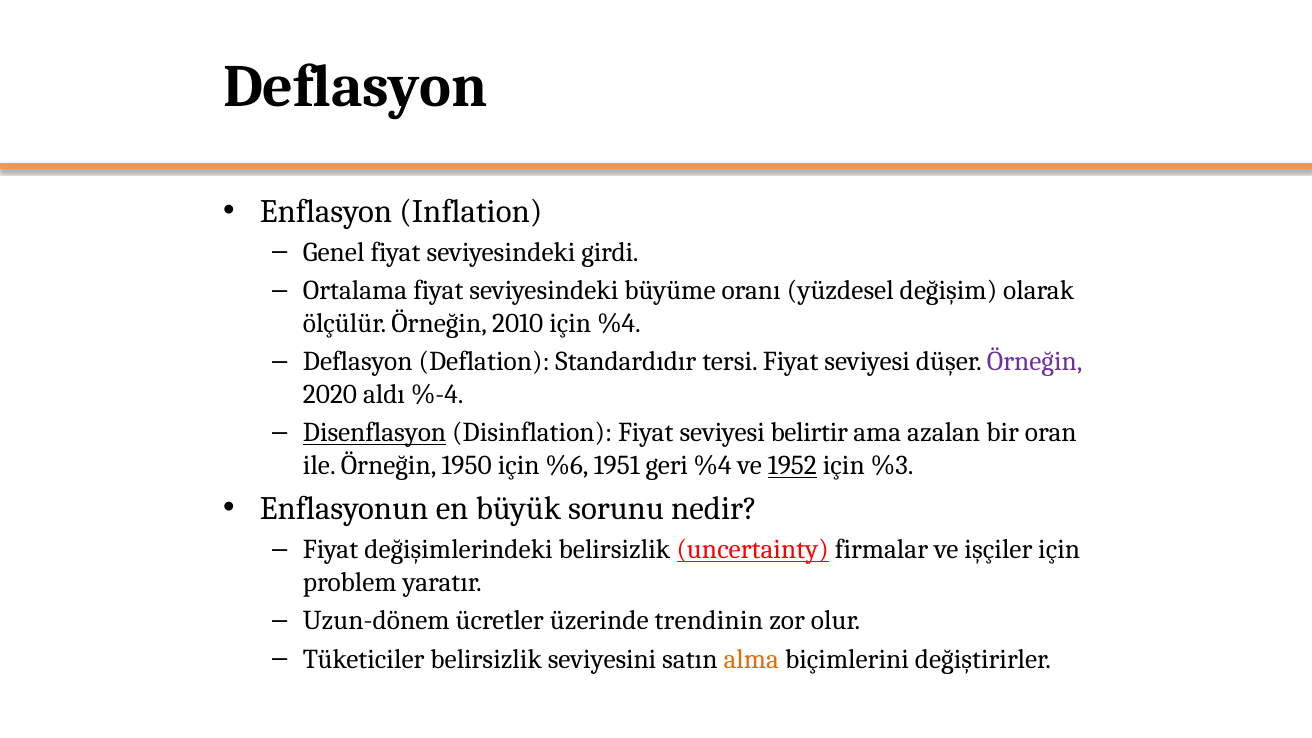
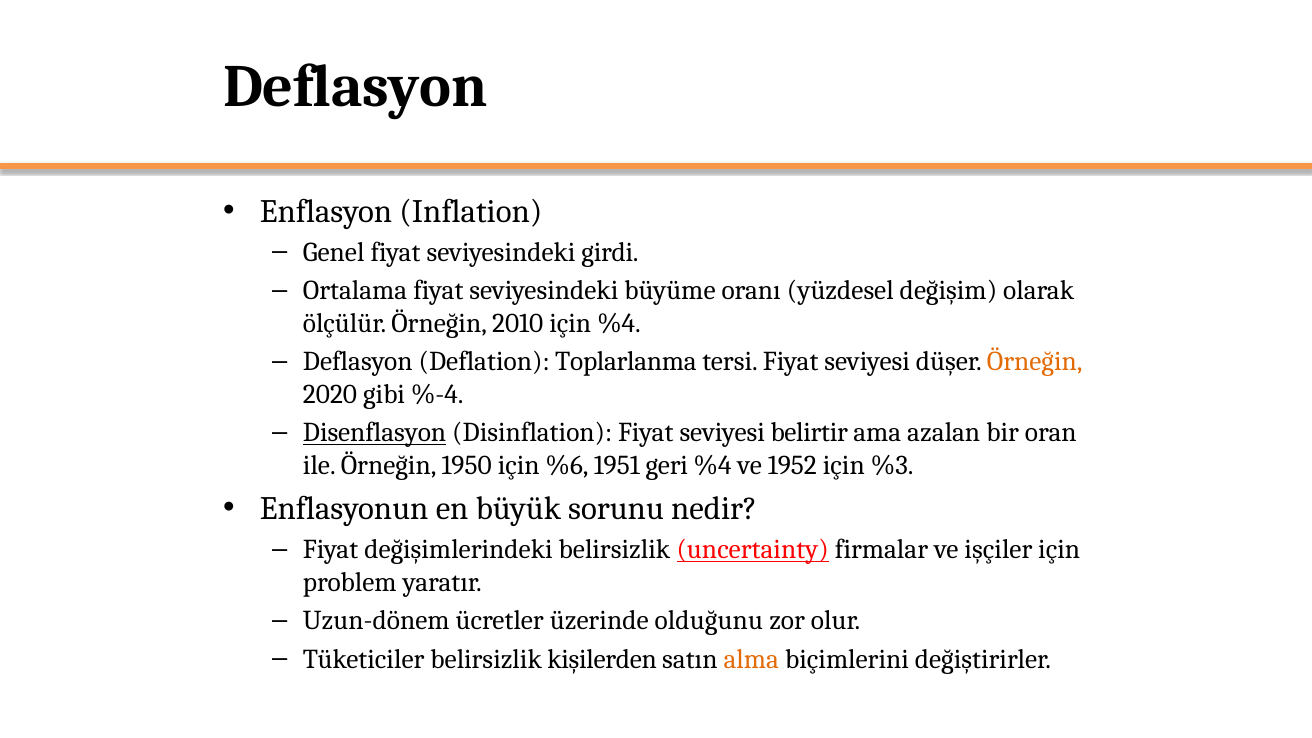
Standardıdır: Standardıdır -> Toplarlanma (626, 362)
Örneğin colour: purple -> orange (1035, 362)
aldı: aldı -> gibi (384, 395)
1952 underline: present -> none (792, 466)
trendinin: trendinin -> olduğunu (709, 621)
seviyesini: seviyesini -> kişilerden (602, 659)
